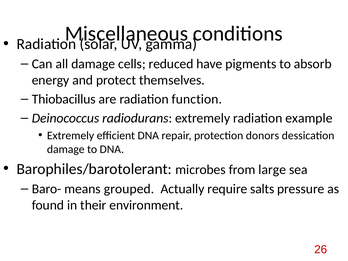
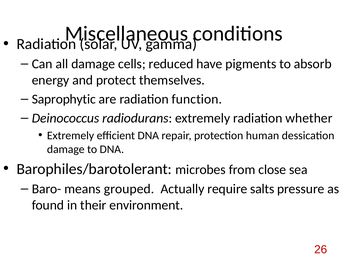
Thiobacillus: Thiobacillus -> Saprophytic (64, 99)
example: example -> whether (309, 118)
donors: donors -> human (262, 135)
large: large -> close (272, 170)
